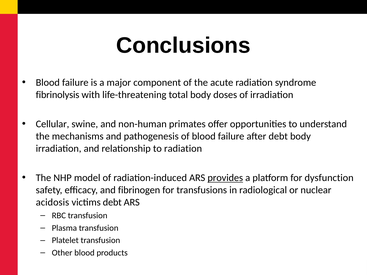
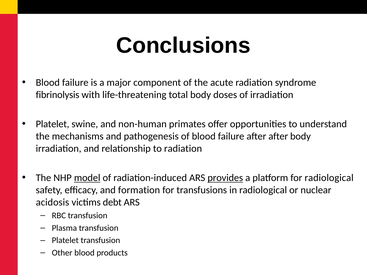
Cellular: Cellular -> Platelet (53, 124)
after debt: debt -> after (278, 136)
model underline: none -> present (87, 178)
for dysfunction: dysfunction -> radiological (329, 178)
fibrinogen: fibrinogen -> formation (139, 190)
